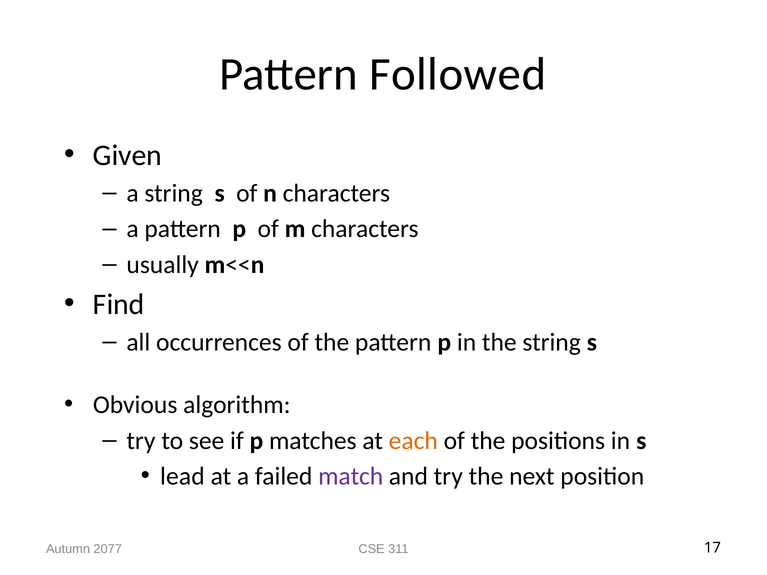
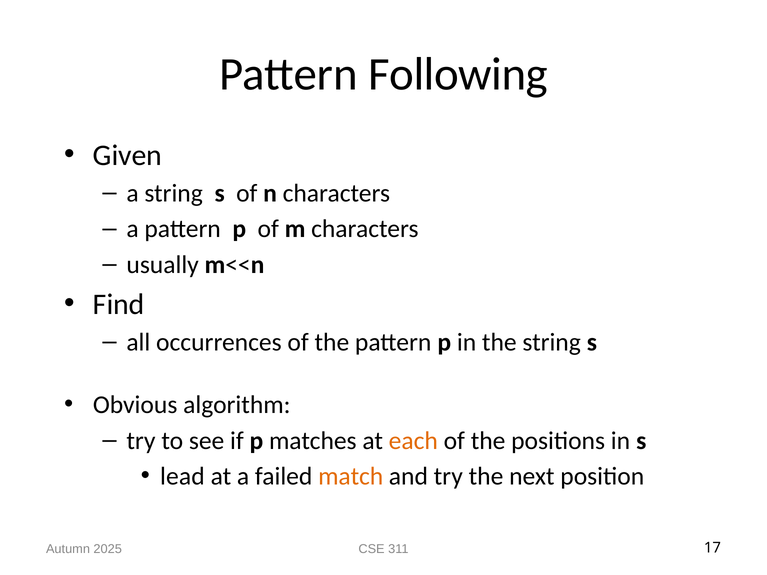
Followed: Followed -> Following (458, 74)
match colour: purple -> orange (351, 477)
2077: 2077 -> 2025 (108, 549)
